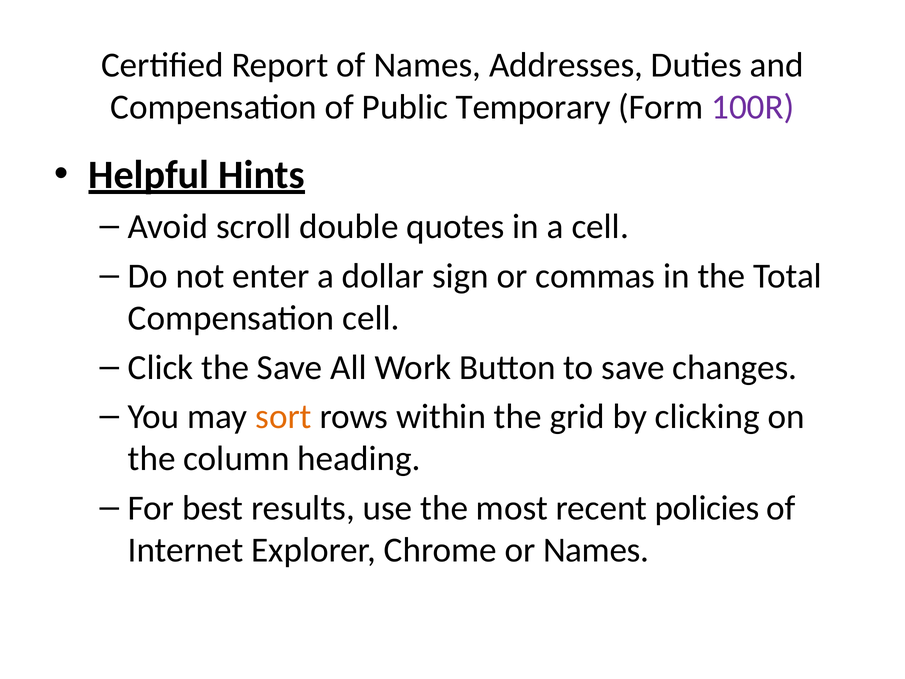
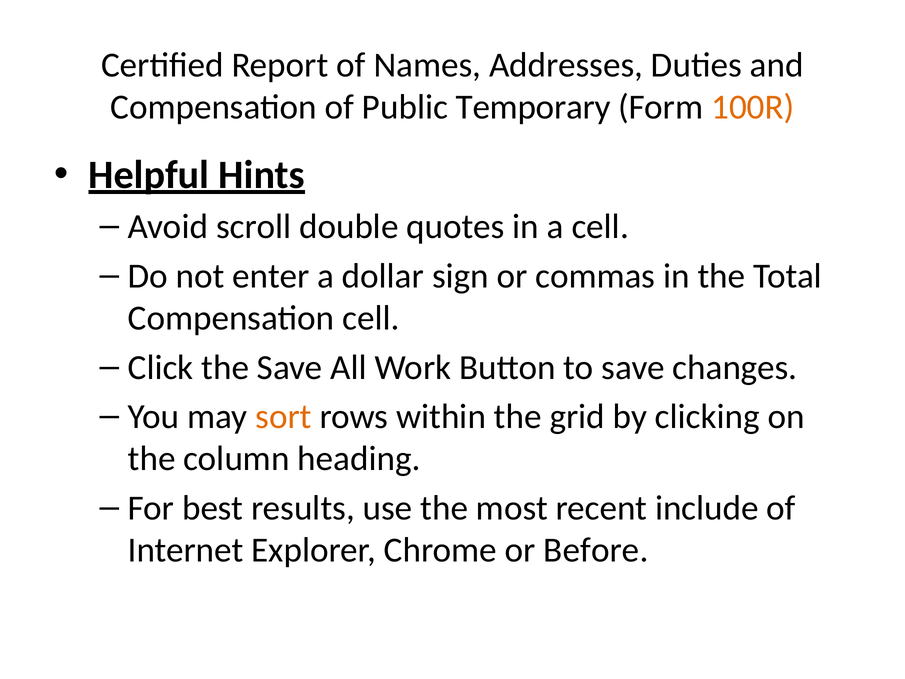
100R colour: purple -> orange (753, 107)
policies: policies -> include (707, 508)
or Names: Names -> Before (596, 550)
